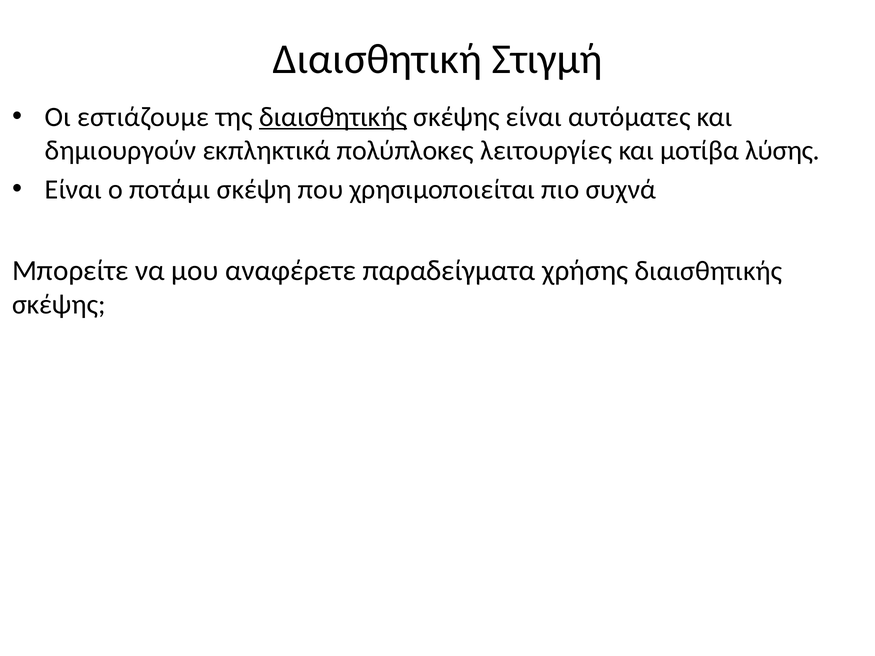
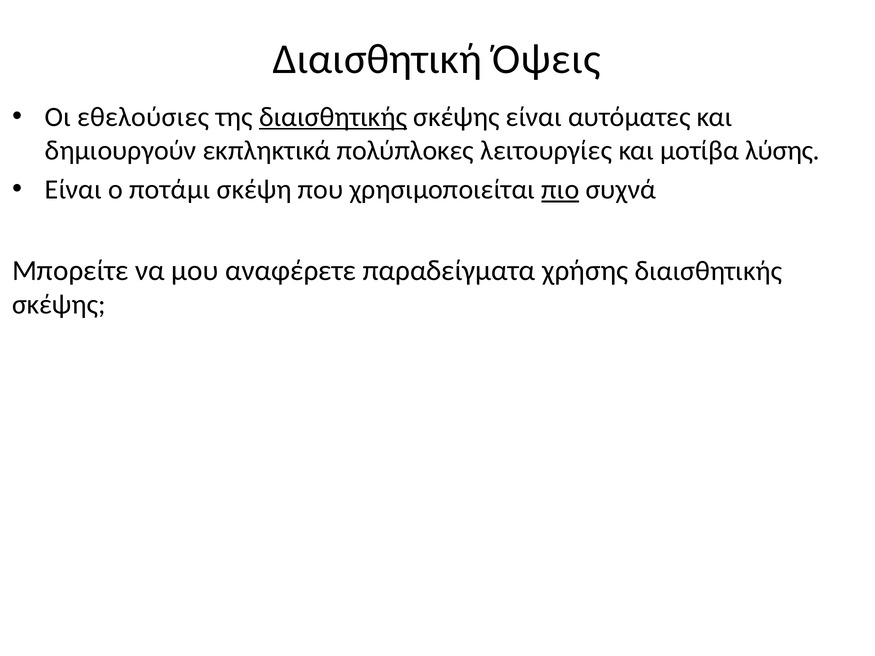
Στιγμή: Στιγμή -> Όψεις (547, 59)
εστιάζουμε: εστιάζουμε -> εθελούσιες (143, 117)
πιο underline: none -> present (560, 190)
